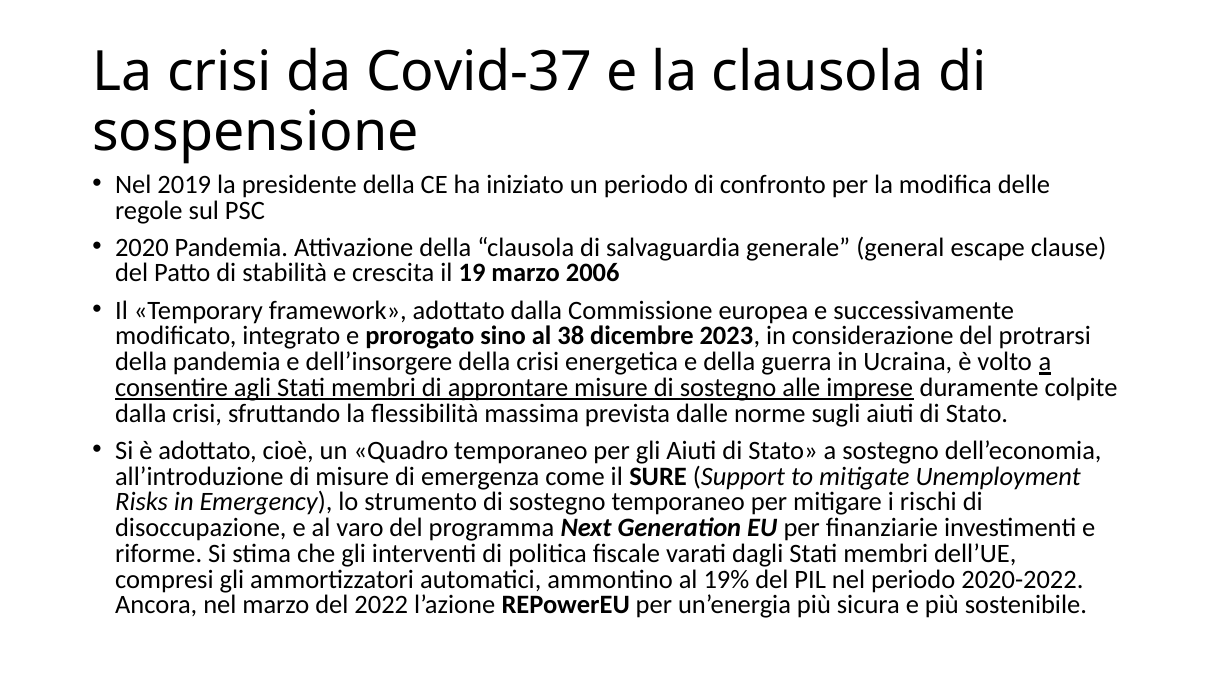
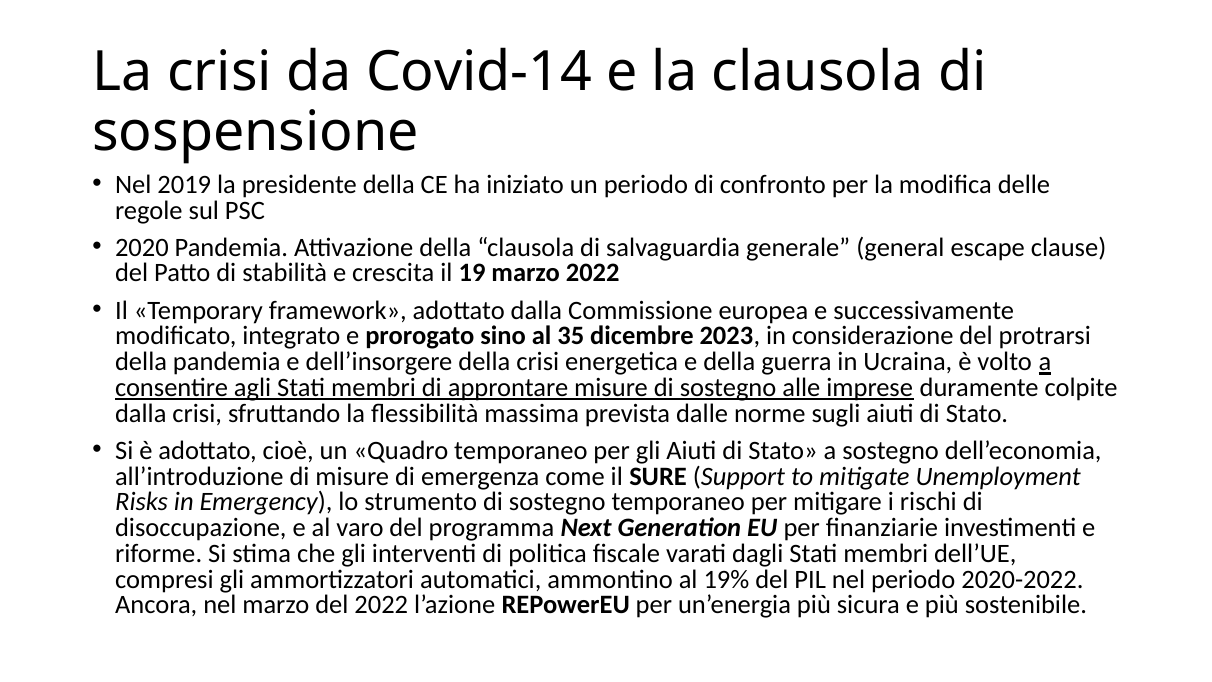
Covid-37: Covid-37 -> Covid-14 (479, 72)
marzo 2006: 2006 -> 2022 (593, 273)
38: 38 -> 35 (571, 336)
